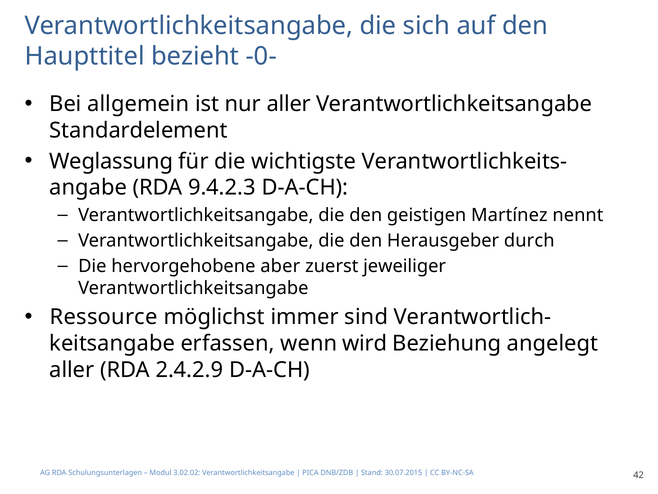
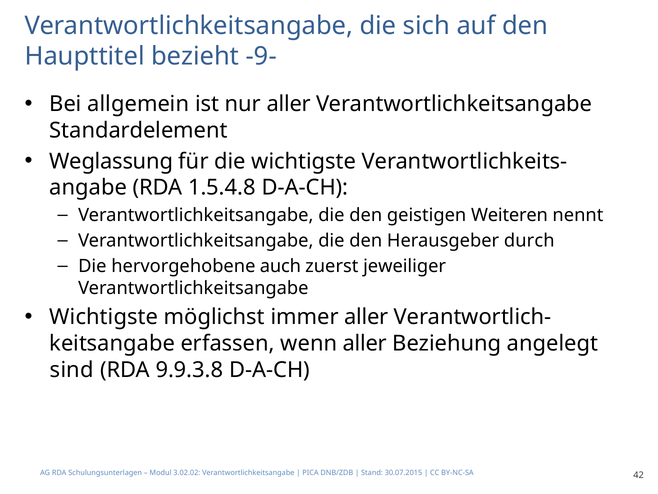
-0-: -0- -> -9- (261, 56)
9.4.2.3: 9.4.2.3 -> 1.5.4.8 (222, 187)
Martínez: Martínez -> Weiteren (509, 215)
aber: aber -> auch (280, 266)
Ressource: Ressource -> Wichtigste (104, 317)
immer sind: sind -> aller (366, 317)
wenn wird: wird -> aller (365, 343)
aller: aller -> sind (72, 370)
2.4.2.9: 2.4.2.9 -> 9.9.3.8 (189, 370)
